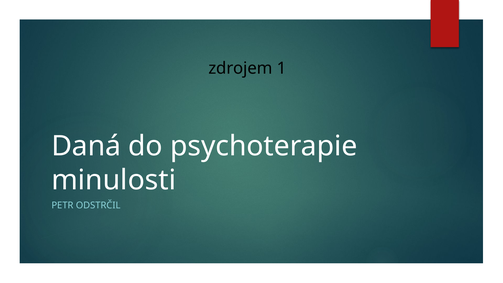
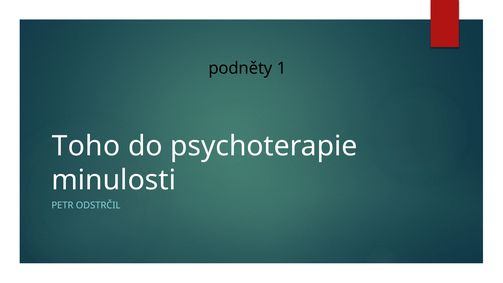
zdrojem: zdrojem -> podněty (240, 68)
Daná: Daná -> Toho (86, 146)
